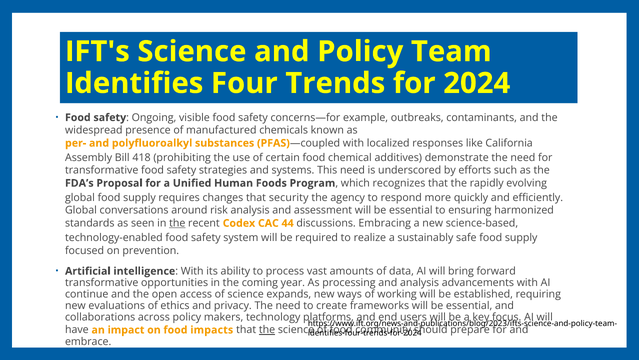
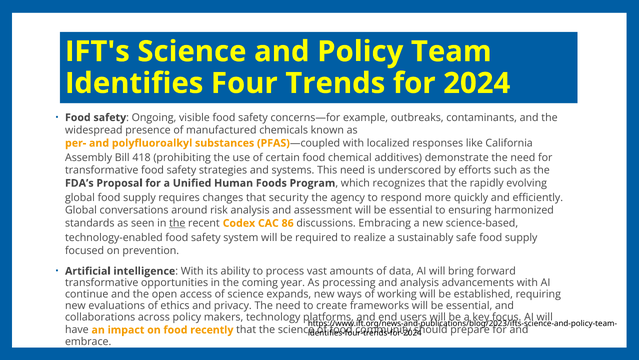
44: 44 -> 86 (288, 223)
impacts: impacts -> recently (212, 329)
the underline: present -> none (267, 329)
